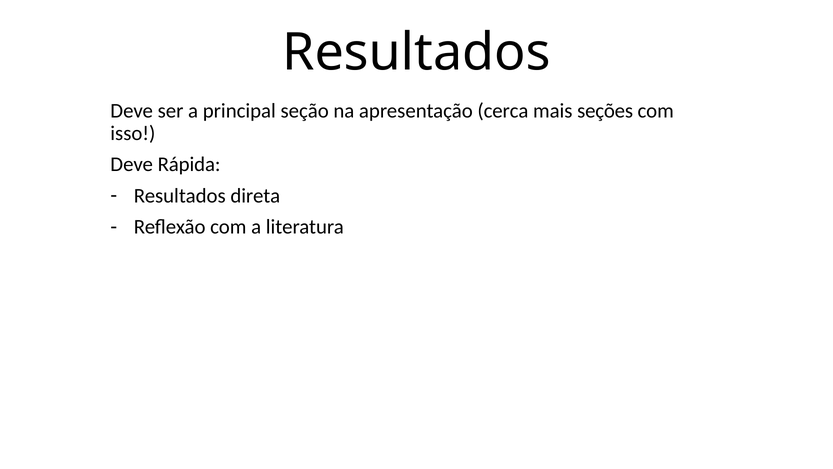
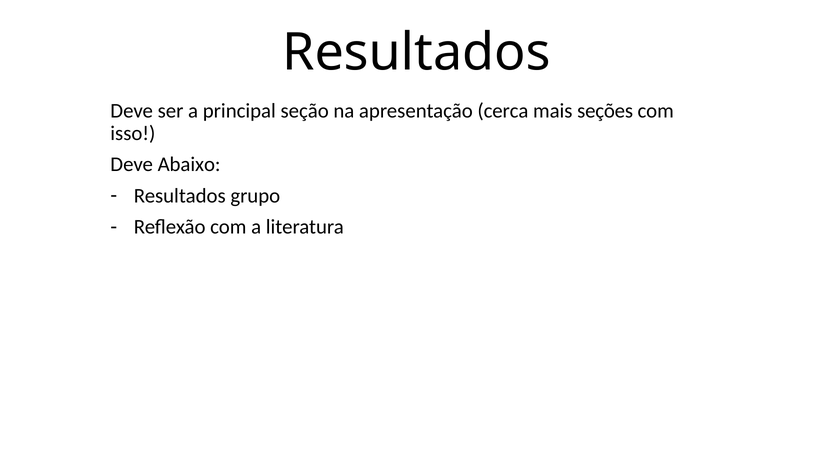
Rápida: Rápida -> Abaixo (189, 164)
direta: direta -> grupo (255, 196)
